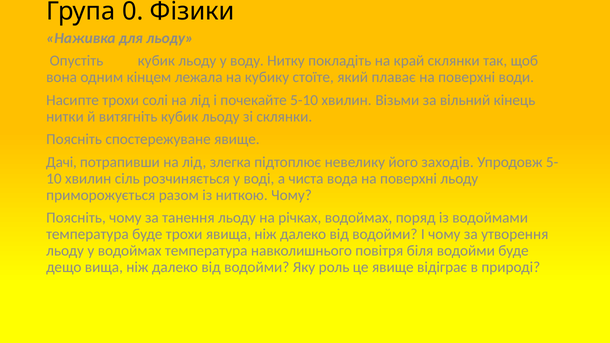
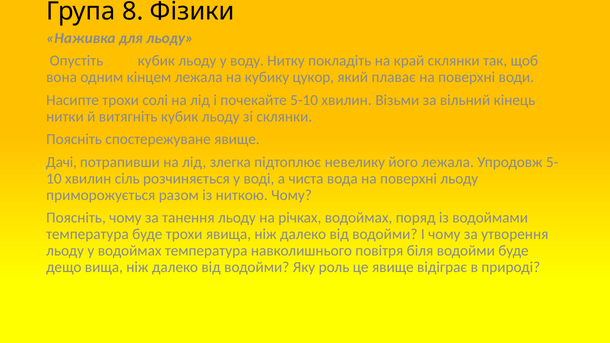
0: 0 -> 8 (133, 11)
стоїте: стоїте -> цукор (313, 77)
його заходів: заходів -> лежала (448, 162)
